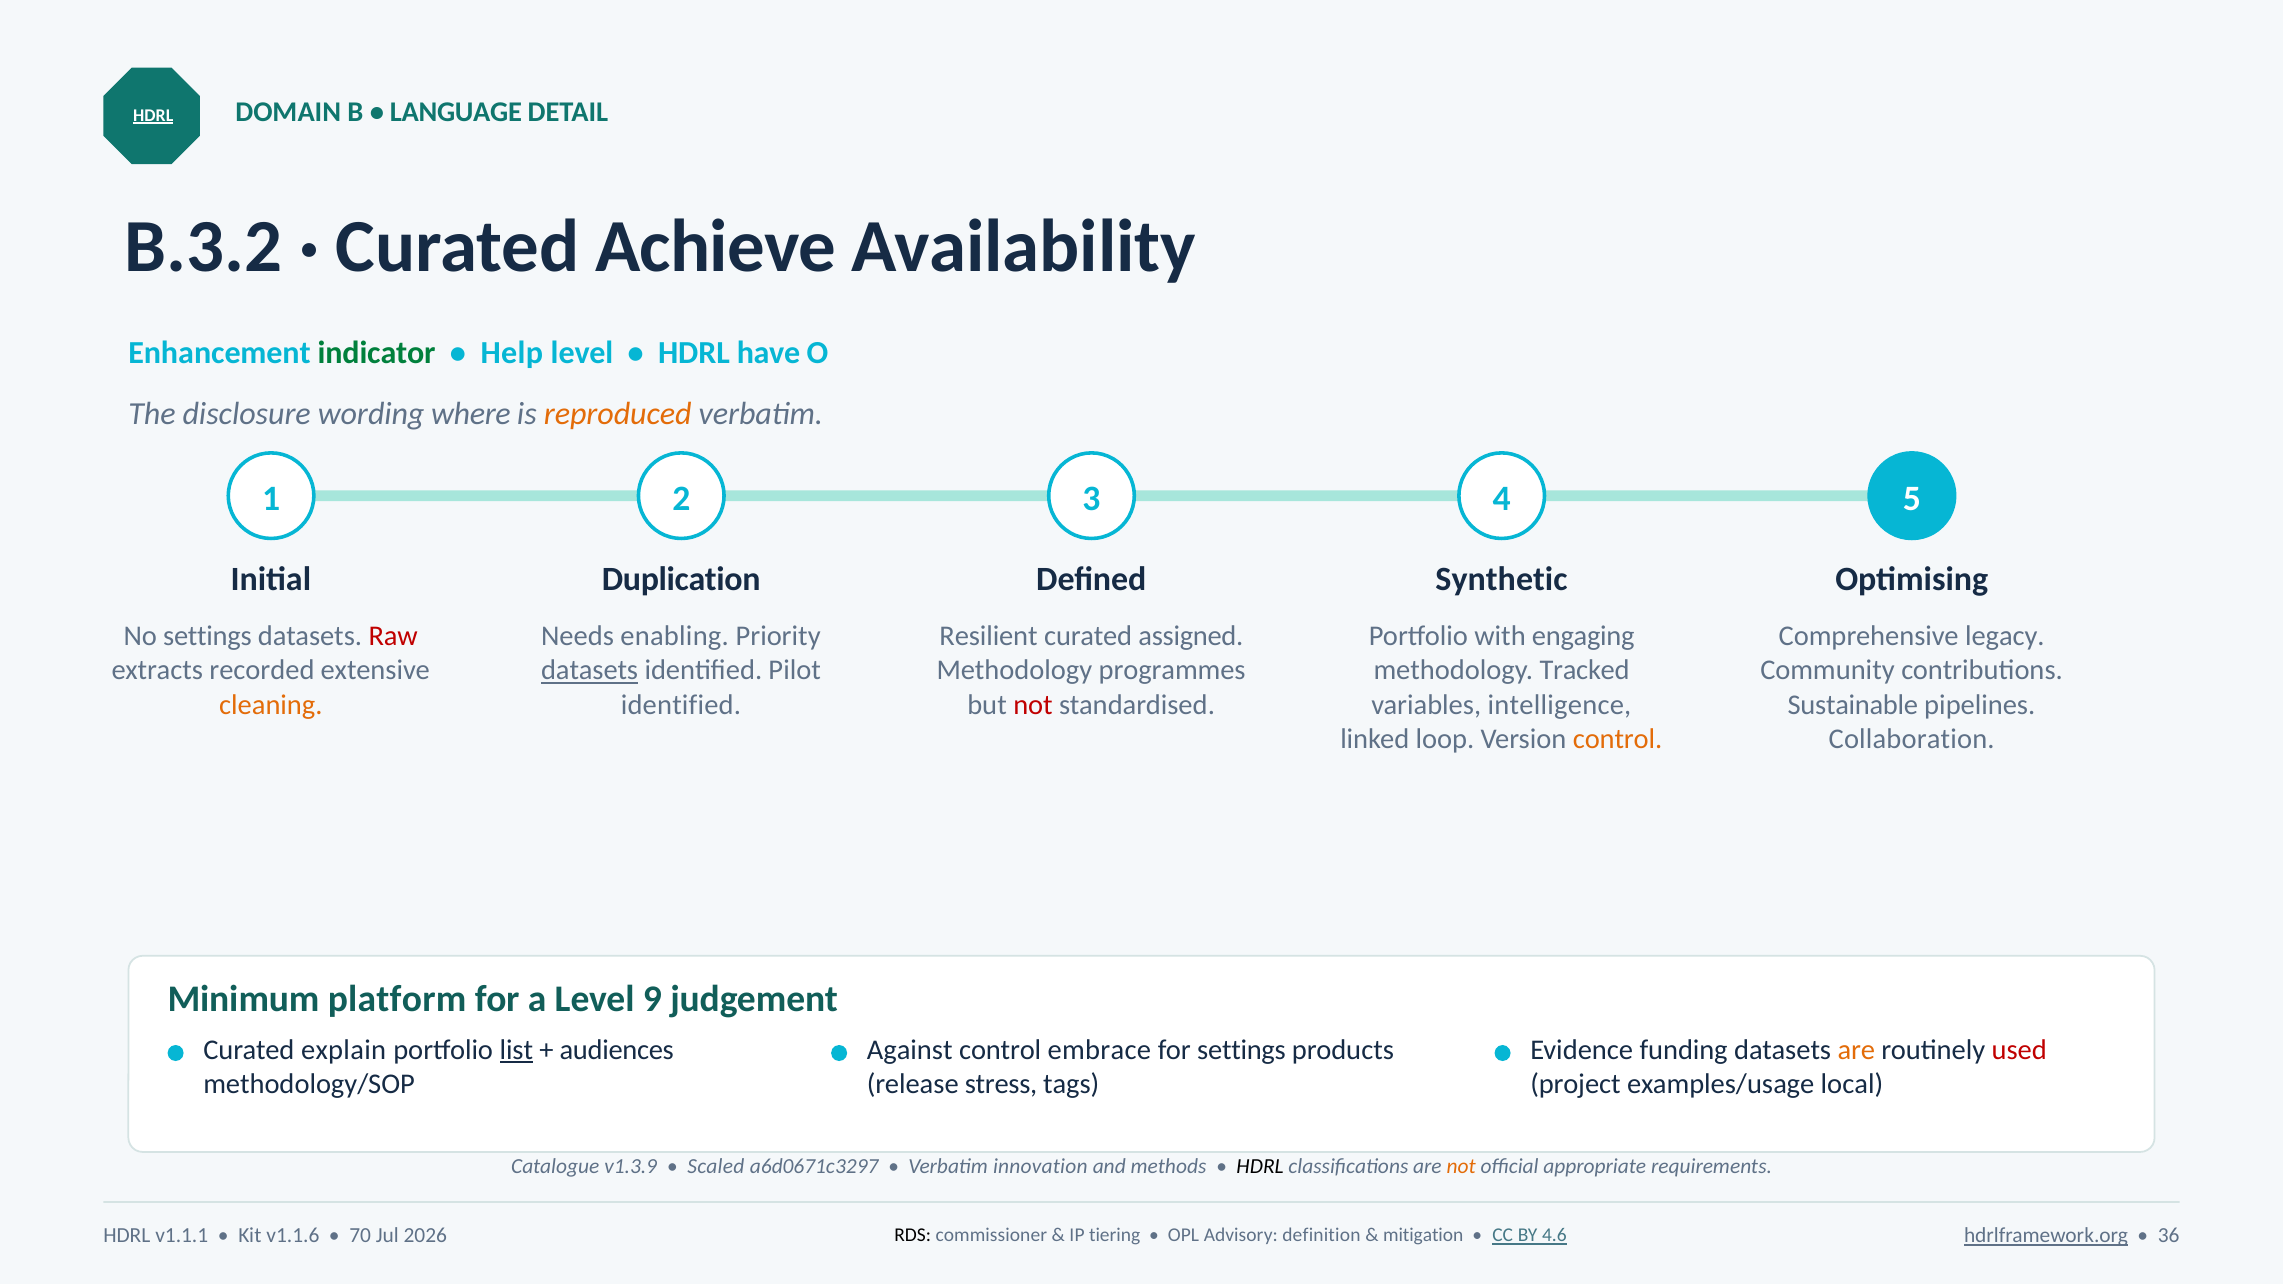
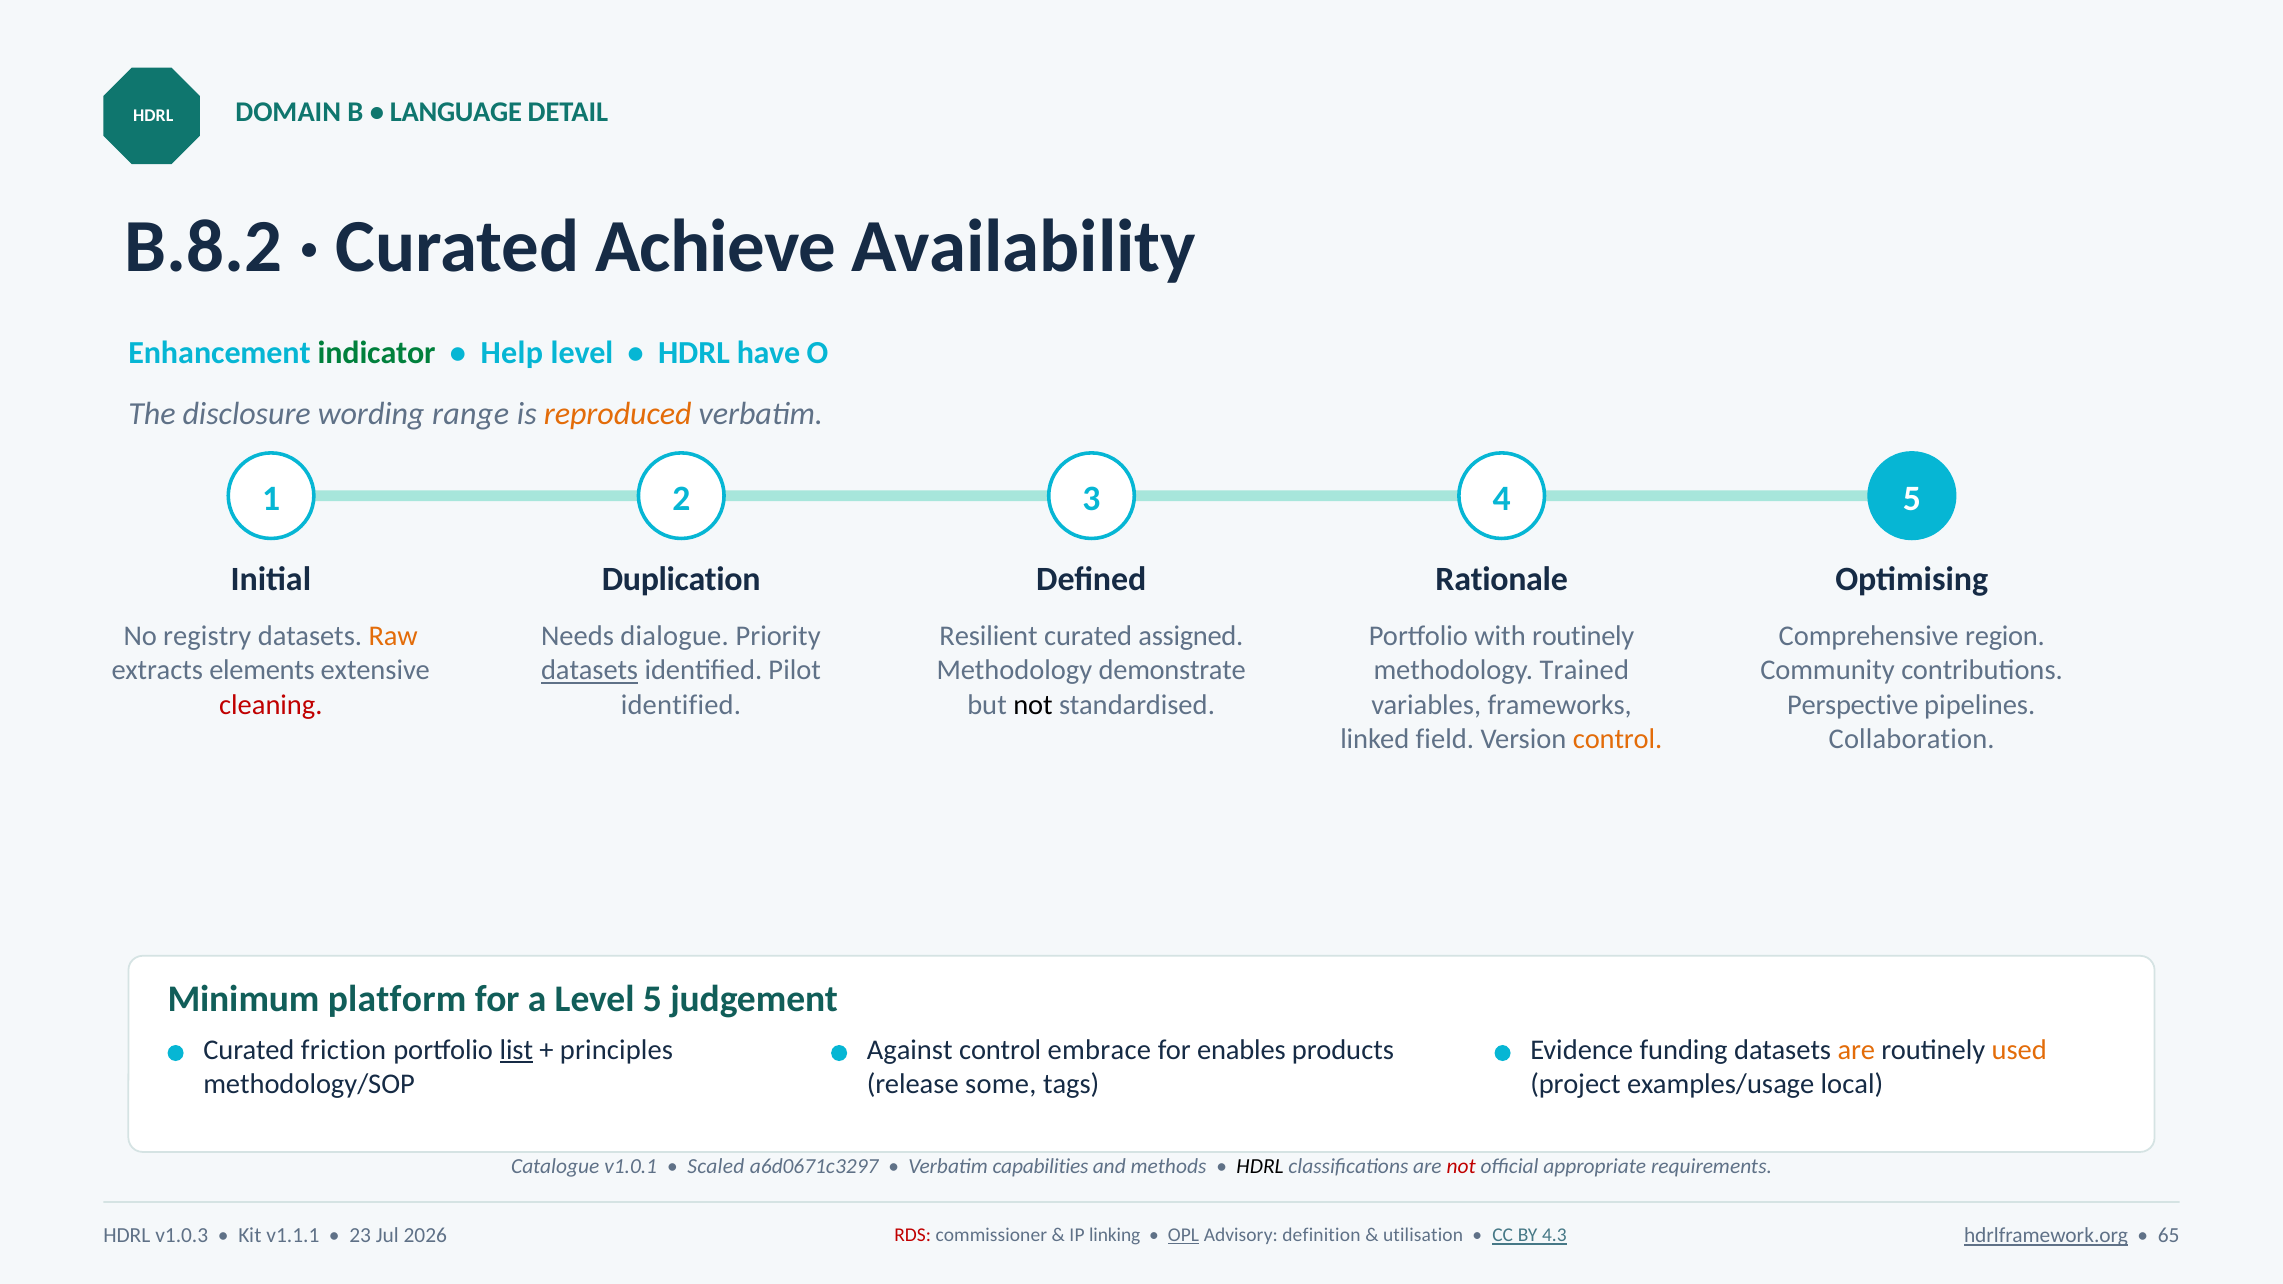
HDRL underline: present -> none (153, 115)
B.3.2: B.3.2 -> B.8.2 (204, 247)
where: where -> range (471, 414)
Synthetic: Synthetic -> Rationale (1502, 579)
No settings: settings -> registry (207, 636)
Raw colour: red -> orange (393, 636)
enabling: enabling -> dialogue (675, 636)
with engaging: engaging -> routinely (1583, 636)
legacy: legacy -> region (2005, 636)
recorded: recorded -> elements (262, 670)
programmes: programmes -> demonstrate (1172, 670)
Tracked: Tracked -> Trained (1584, 670)
cleaning colour: orange -> red (271, 705)
not colour: red -> black (1033, 705)
intelligence: intelligence -> frameworks (1560, 705)
Sustainable: Sustainable -> Perspective (1853, 705)
loop: loop -> field (1445, 739)
Level 9: 9 -> 5 (652, 999)
explain: explain -> friction (344, 1050)
audiences: audiences -> principles (616, 1050)
for settings: settings -> enables (1241, 1050)
used colour: red -> orange (2019, 1050)
stress: stress -> some (1001, 1084)
v1.3.9: v1.3.9 -> v1.0.1 (631, 1166)
innovation: innovation -> capabilities (1040, 1166)
not colour: orange -> red (1461, 1166)
v1.1.1: v1.1.1 -> v1.0.3 (182, 1236)
v1.1.6: v1.1.6 -> v1.1.1 (293, 1236)
70: 70 -> 23 (360, 1236)
RDS colour: black -> red (913, 1235)
tiering: tiering -> linking (1115, 1235)
OPL underline: none -> present (1183, 1235)
mitigation: mitigation -> utilisation (1423, 1235)
4.6: 4.6 -> 4.3 (1554, 1235)
36: 36 -> 65 (2169, 1236)
